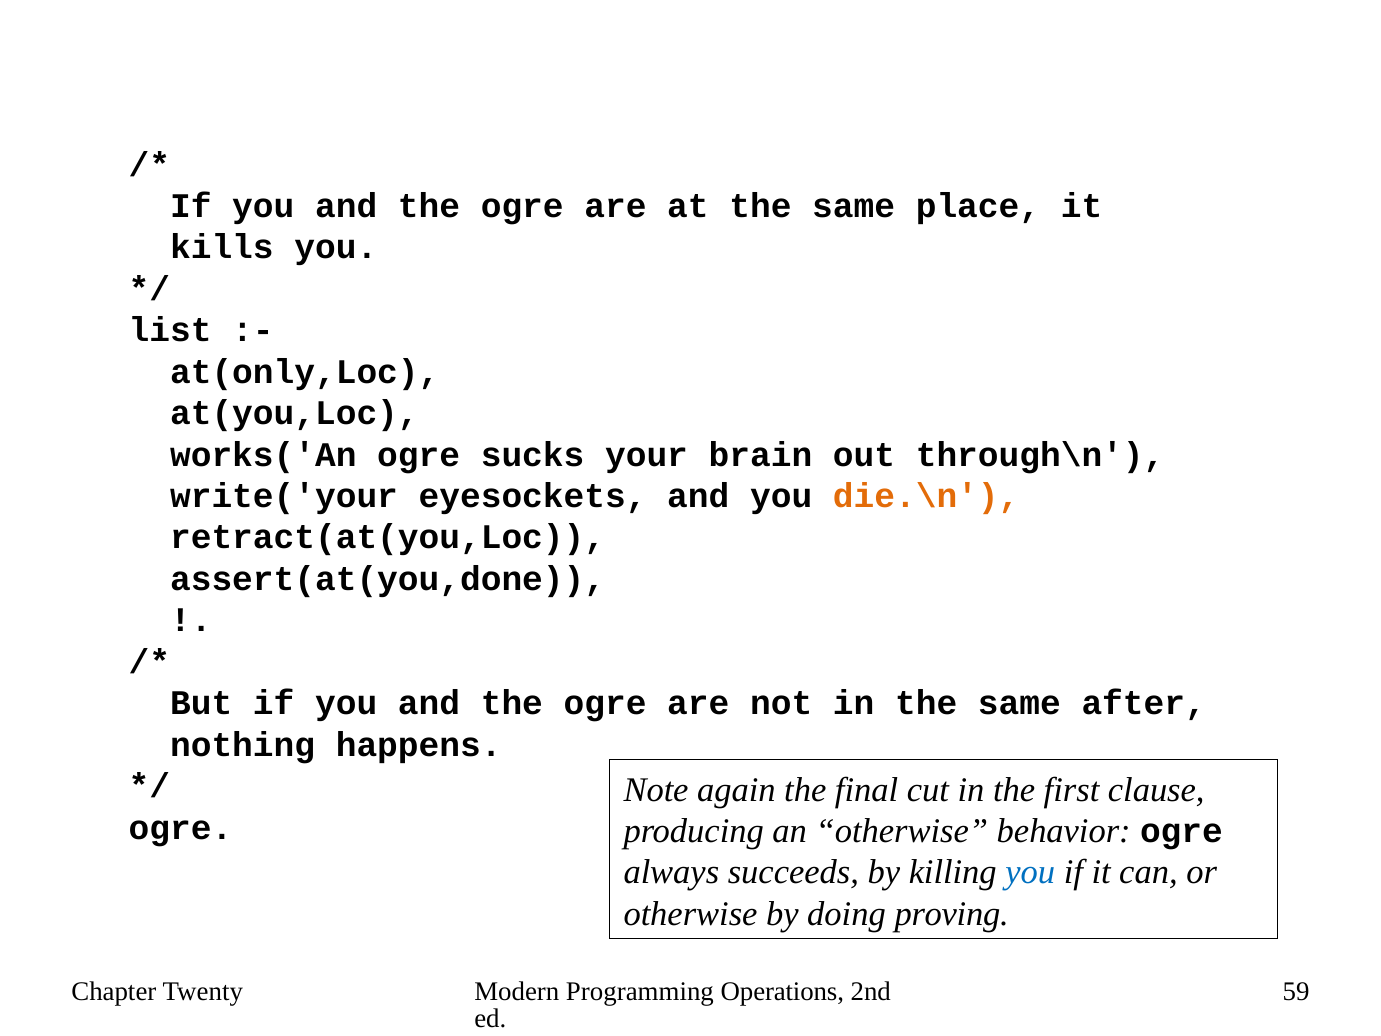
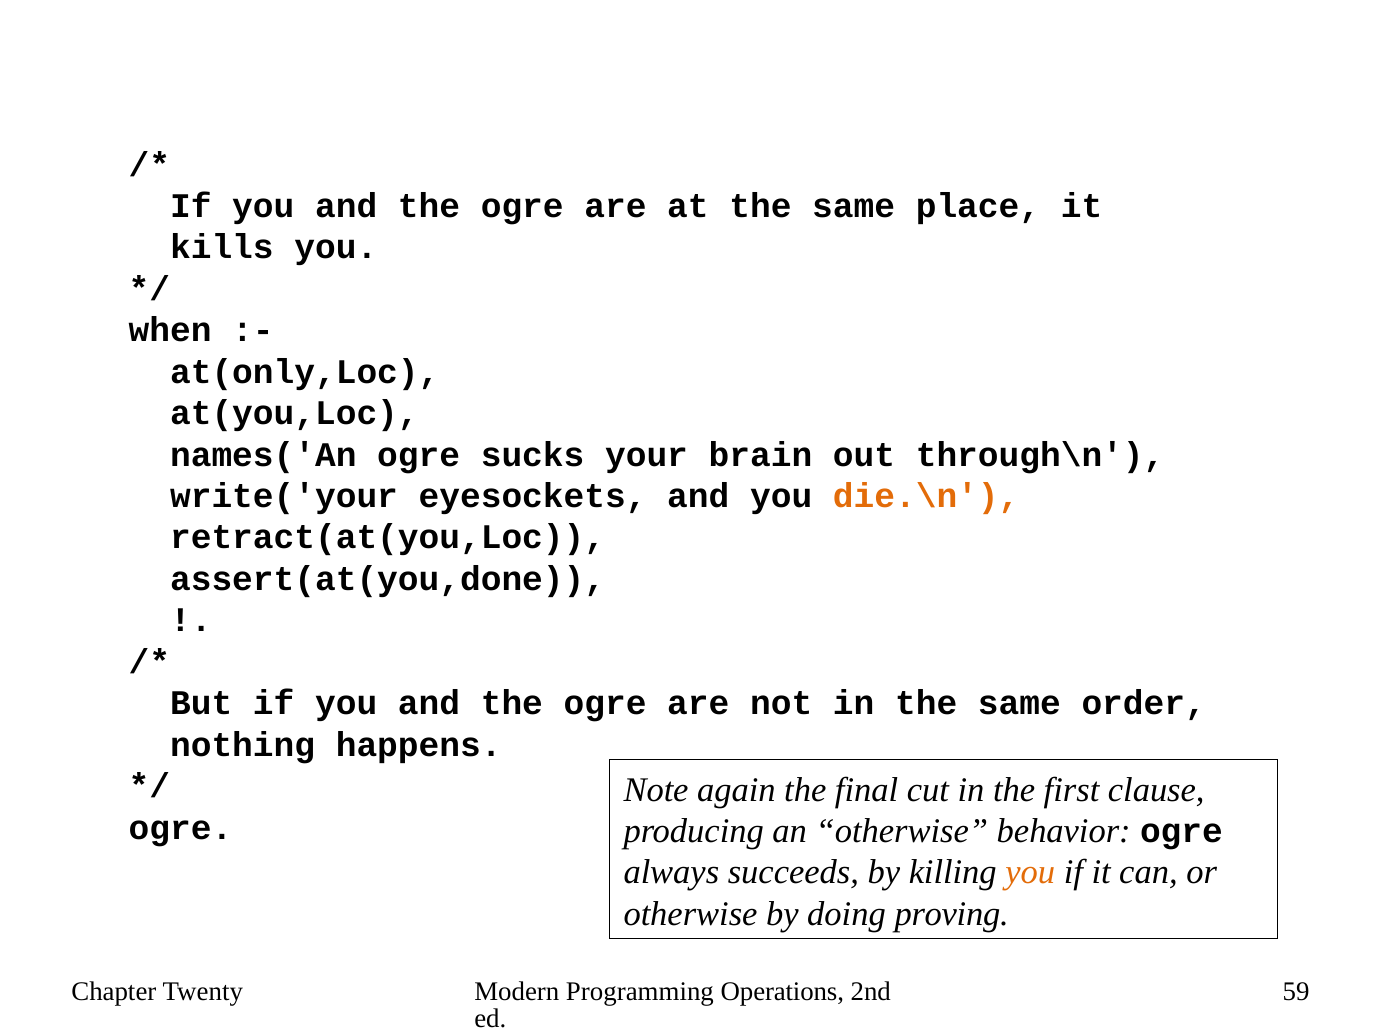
list: list -> when (170, 330)
works('An: works('An -> names('An (263, 455)
after: after -> order (1144, 703)
you colour: blue -> orange (1030, 872)
